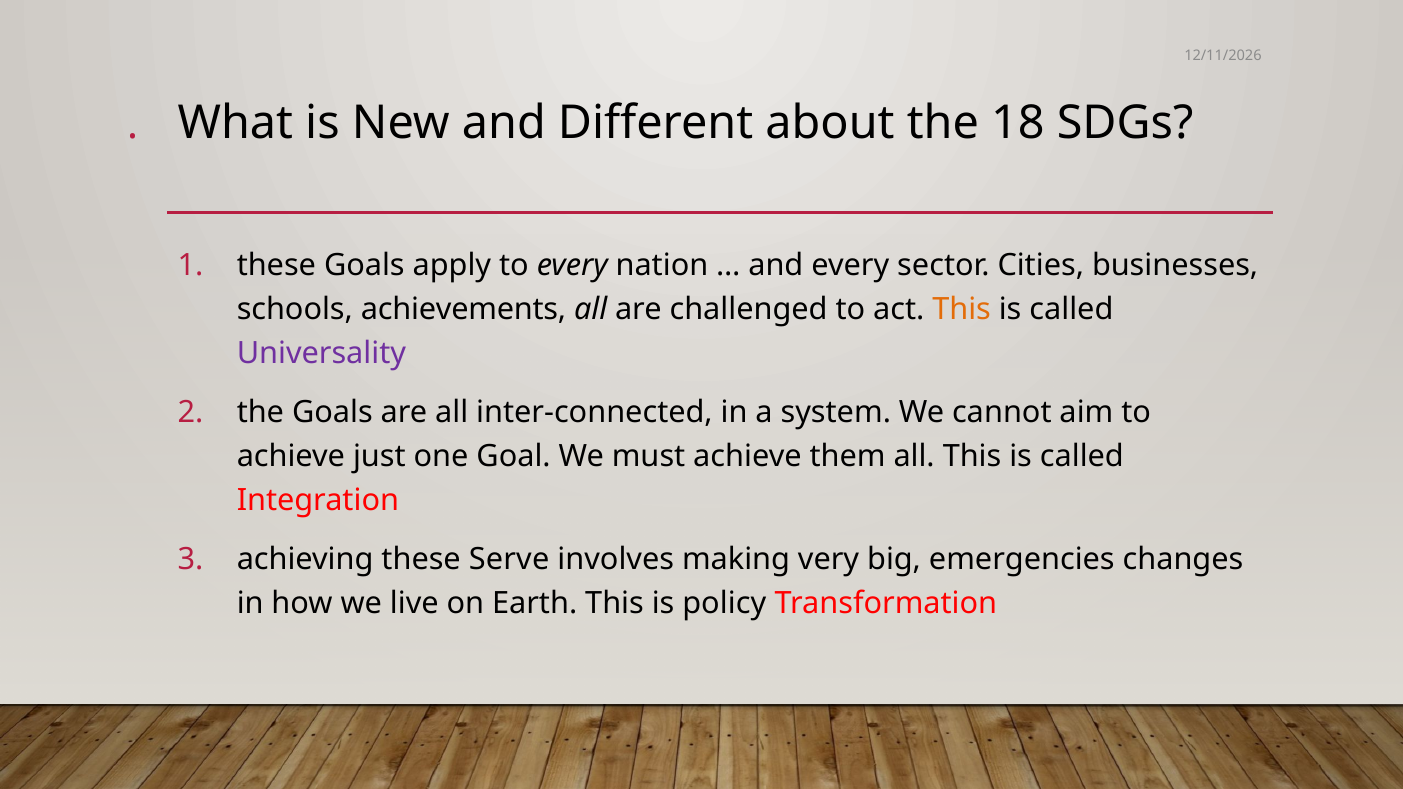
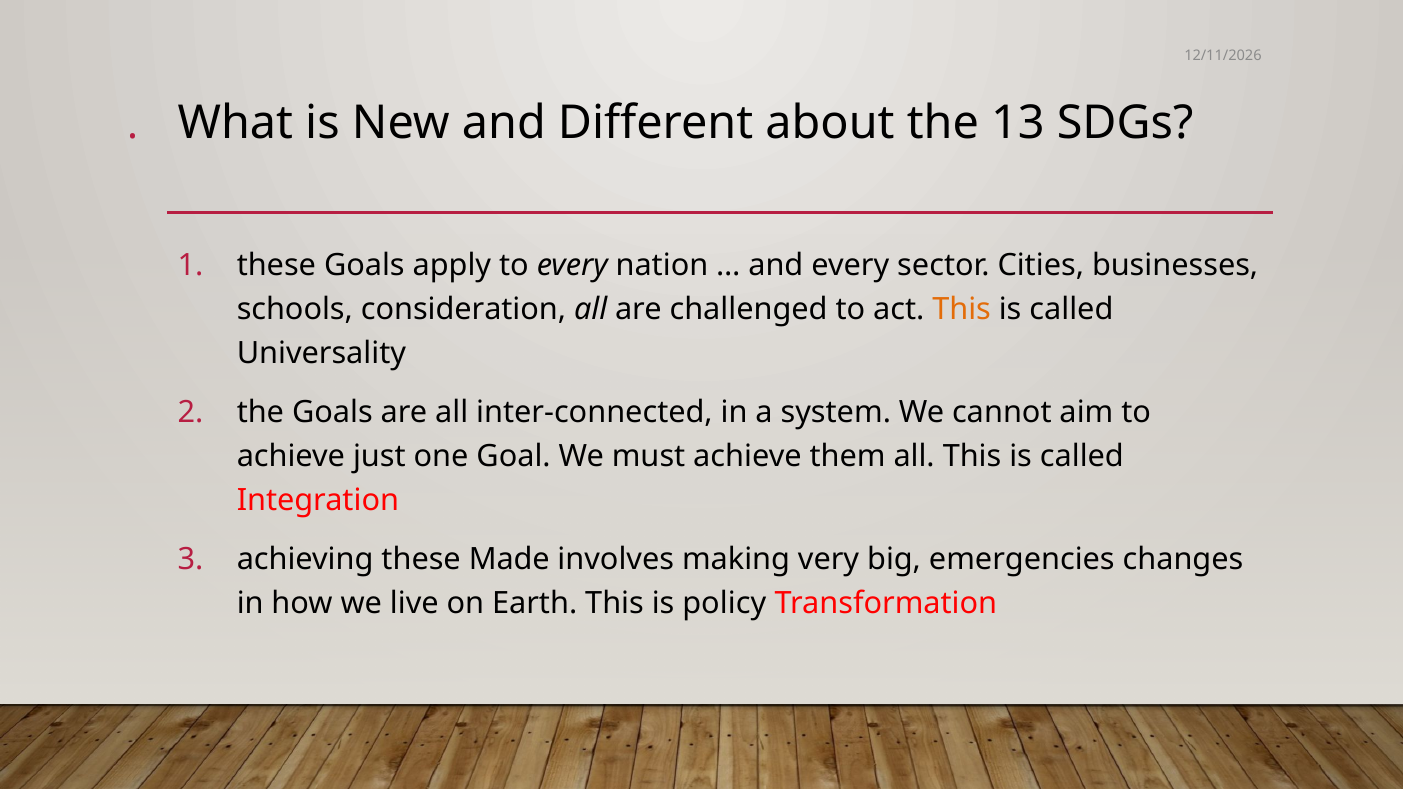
18: 18 -> 13 (1018, 123)
achievements: achievements -> consideration (463, 309)
Universality colour: purple -> black (321, 353)
Serve: Serve -> Made (509, 559)
